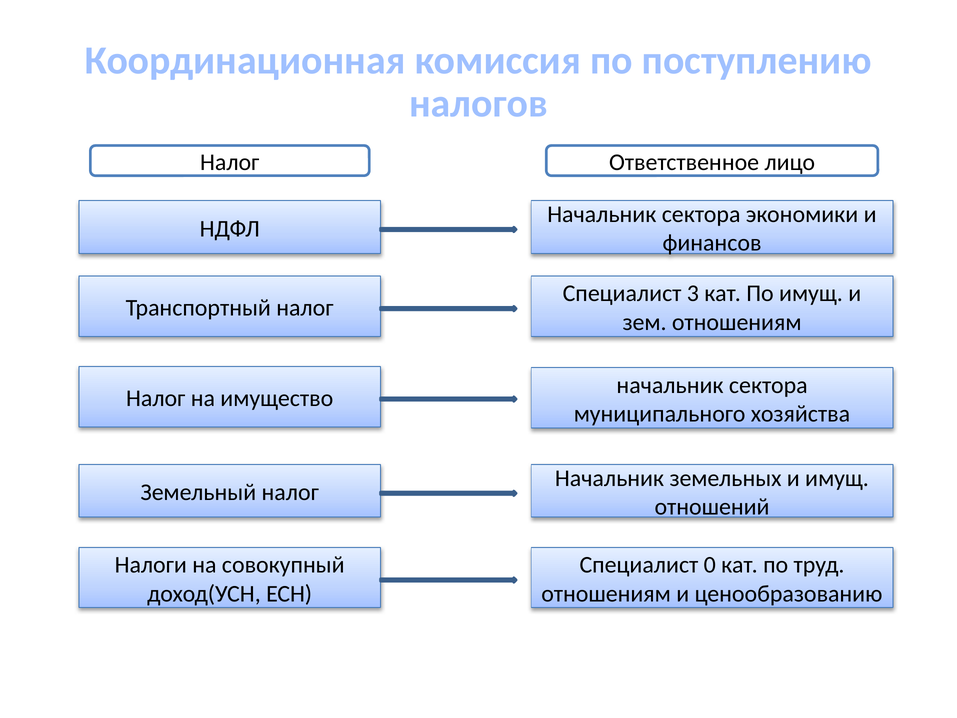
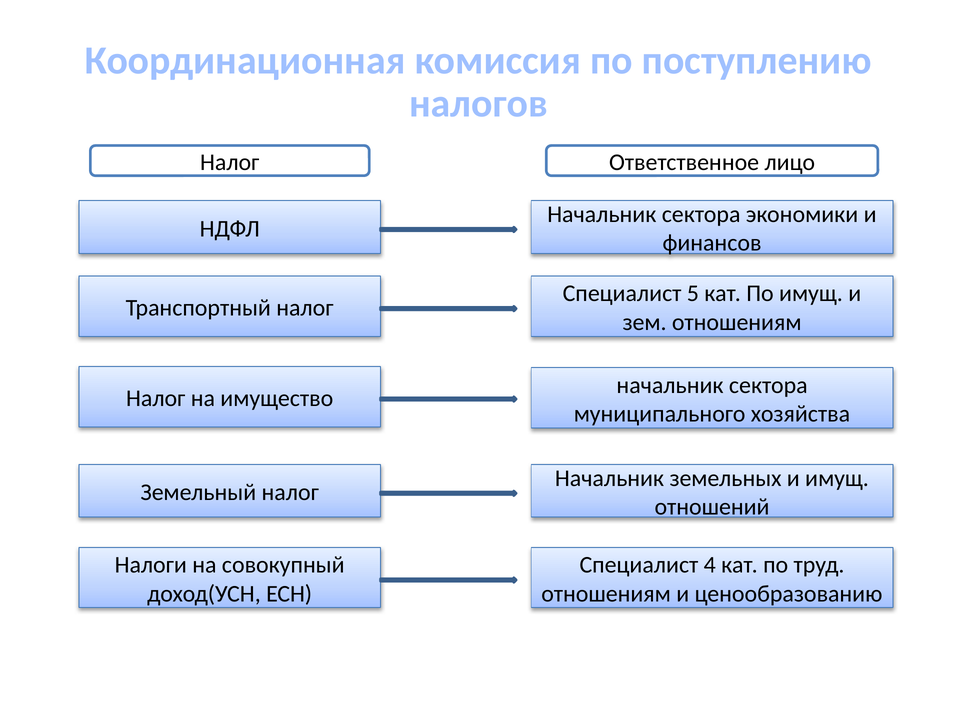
3: 3 -> 5 (693, 293)
0: 0 -> 4 (710, 565)
